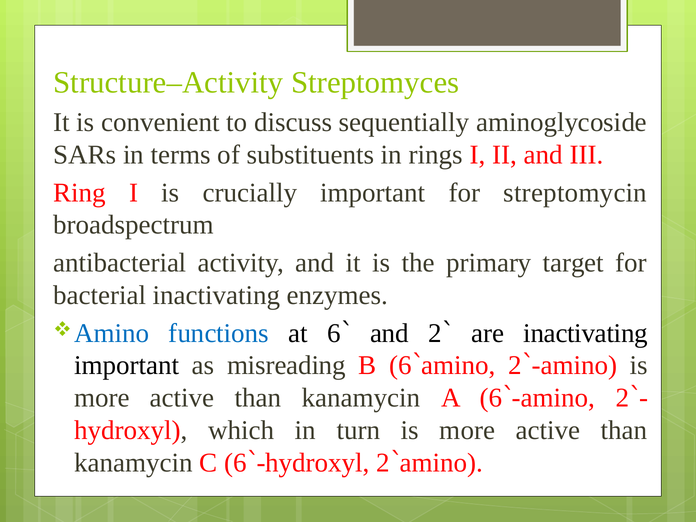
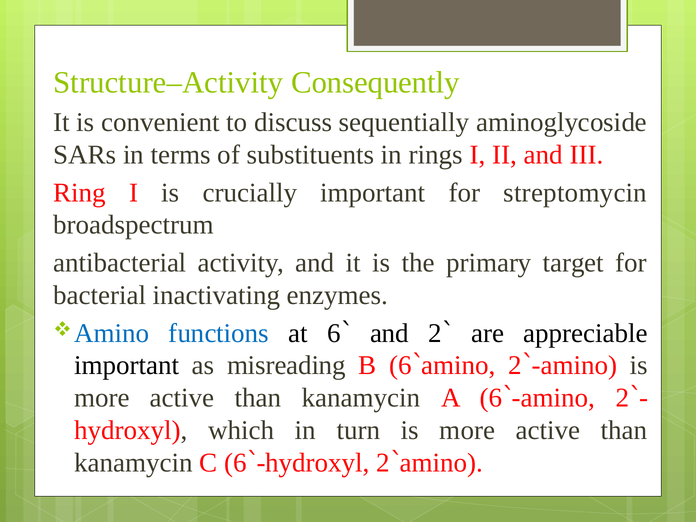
Streptomyces: Streptomyces -> Consequently (375, 82)
are inactivating: inactivating -> appreciable (586, 333)
